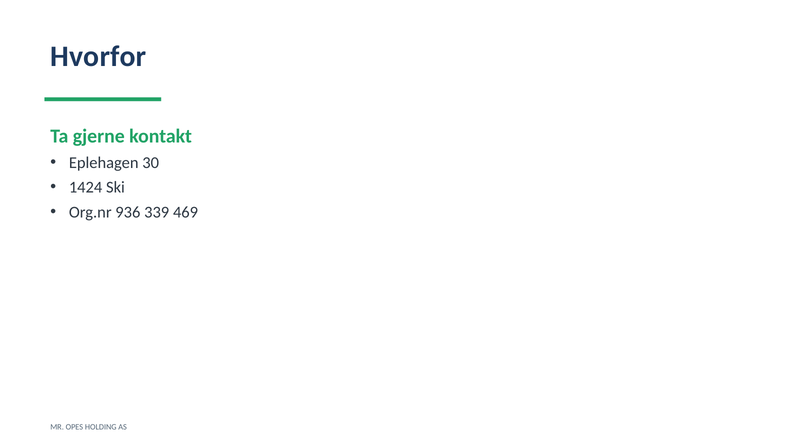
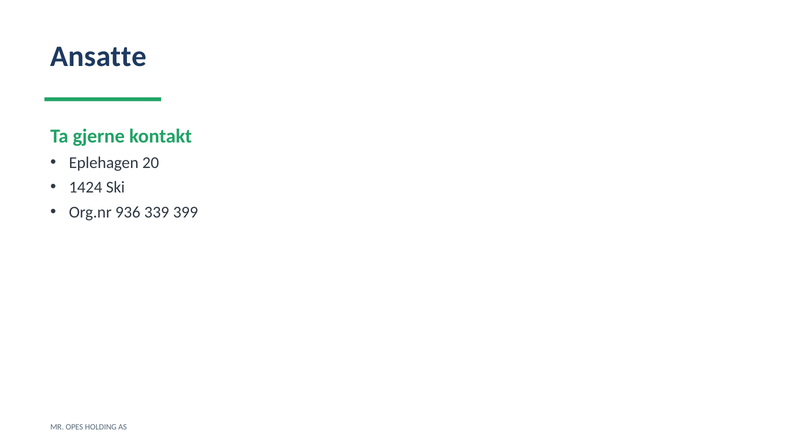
Hvorfor: Hvorfor -> Ansatte (98, 56)
30: 30 -> 20 (151, 163)
469: 469 -> 399 (186, 212)
